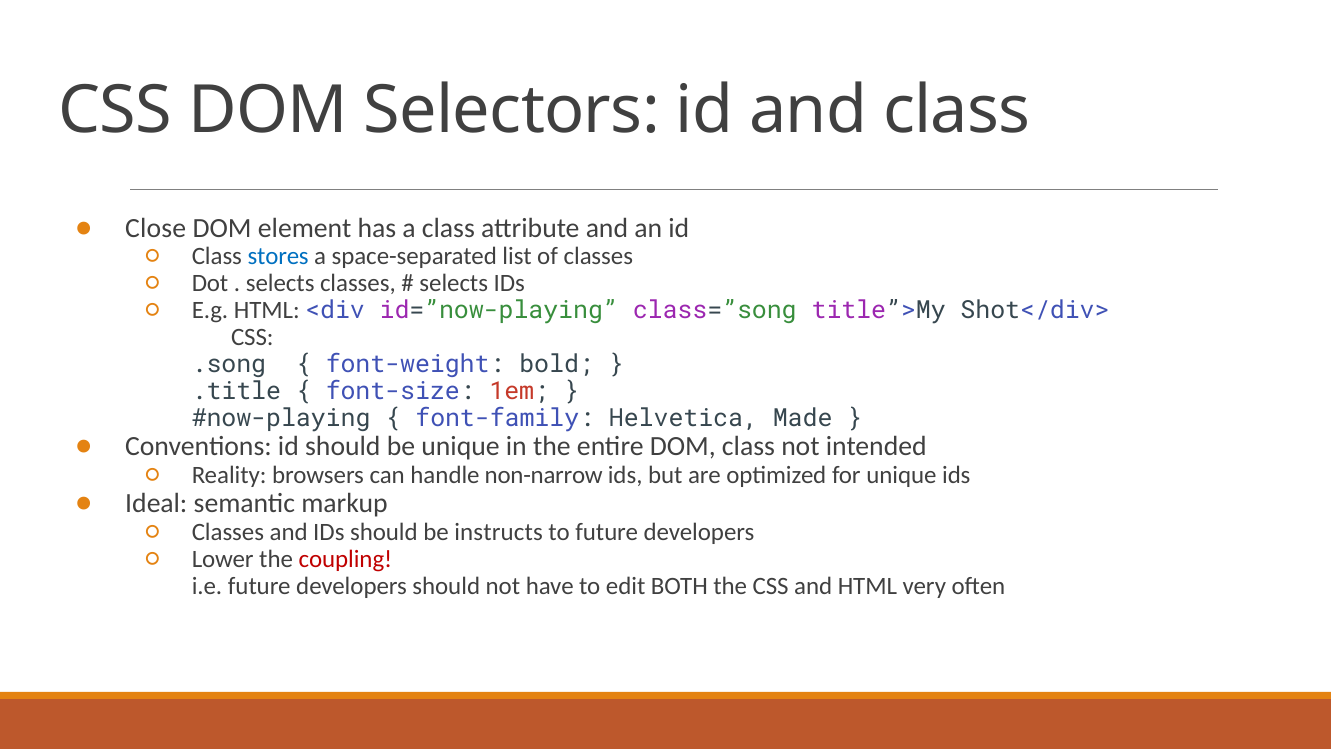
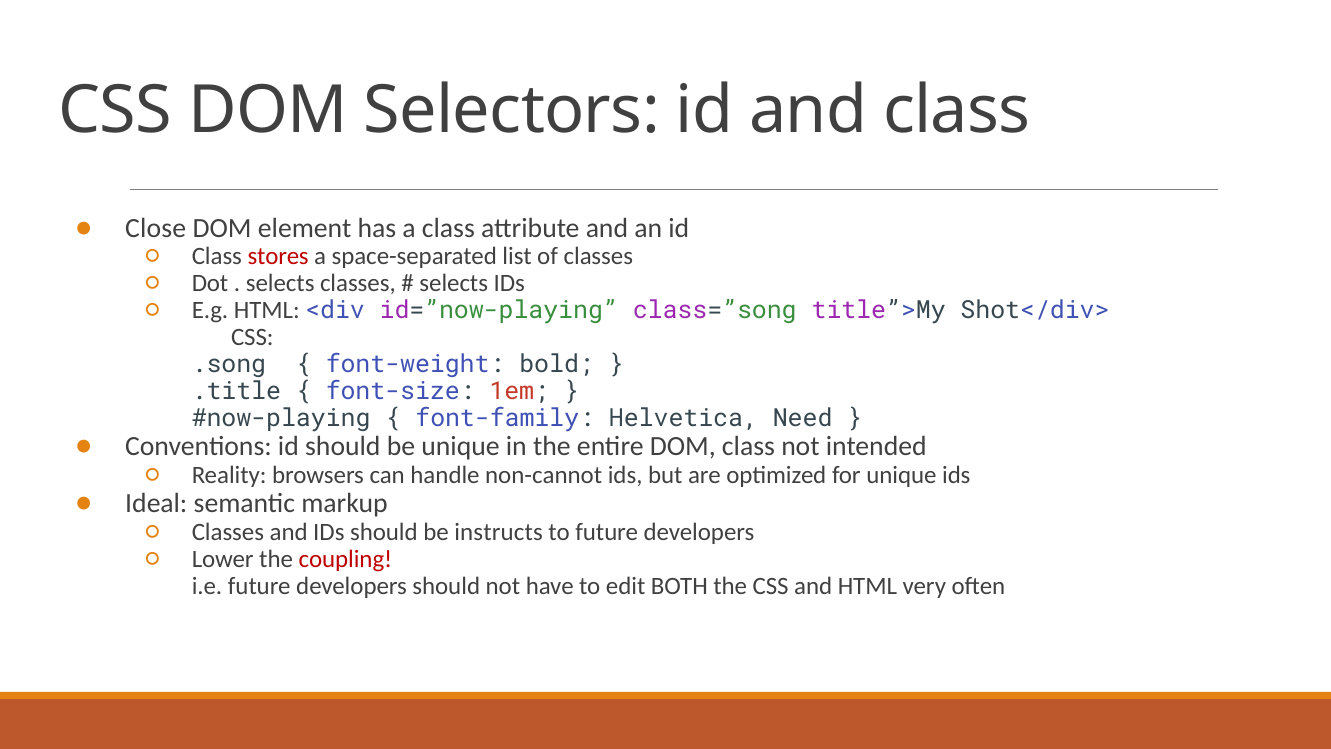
stores colour: blue -> red (278, 257)
Made: Made -> Need (803, 418)
non-narrow: non-narrow -> non-cannot (544, 475)
